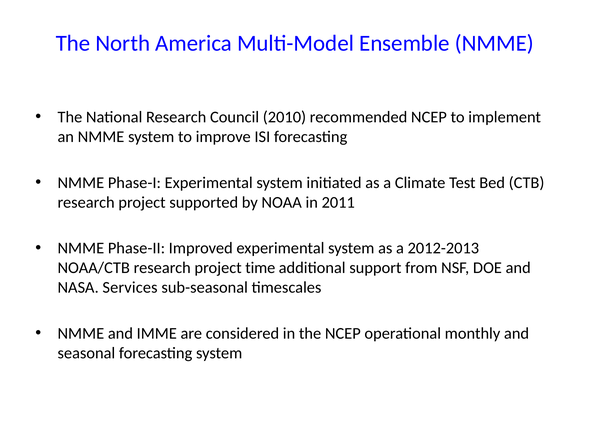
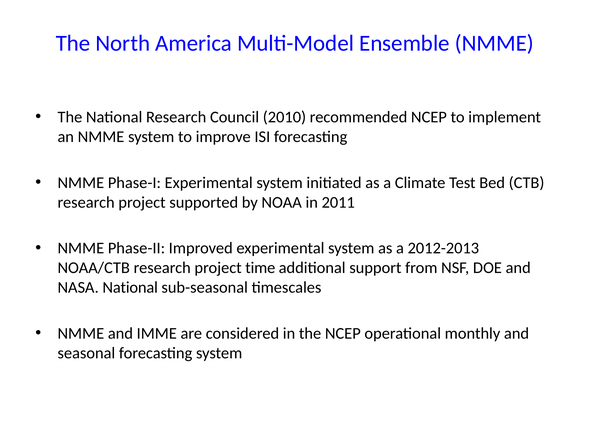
NASA Services: Services -> National (130, 288)
